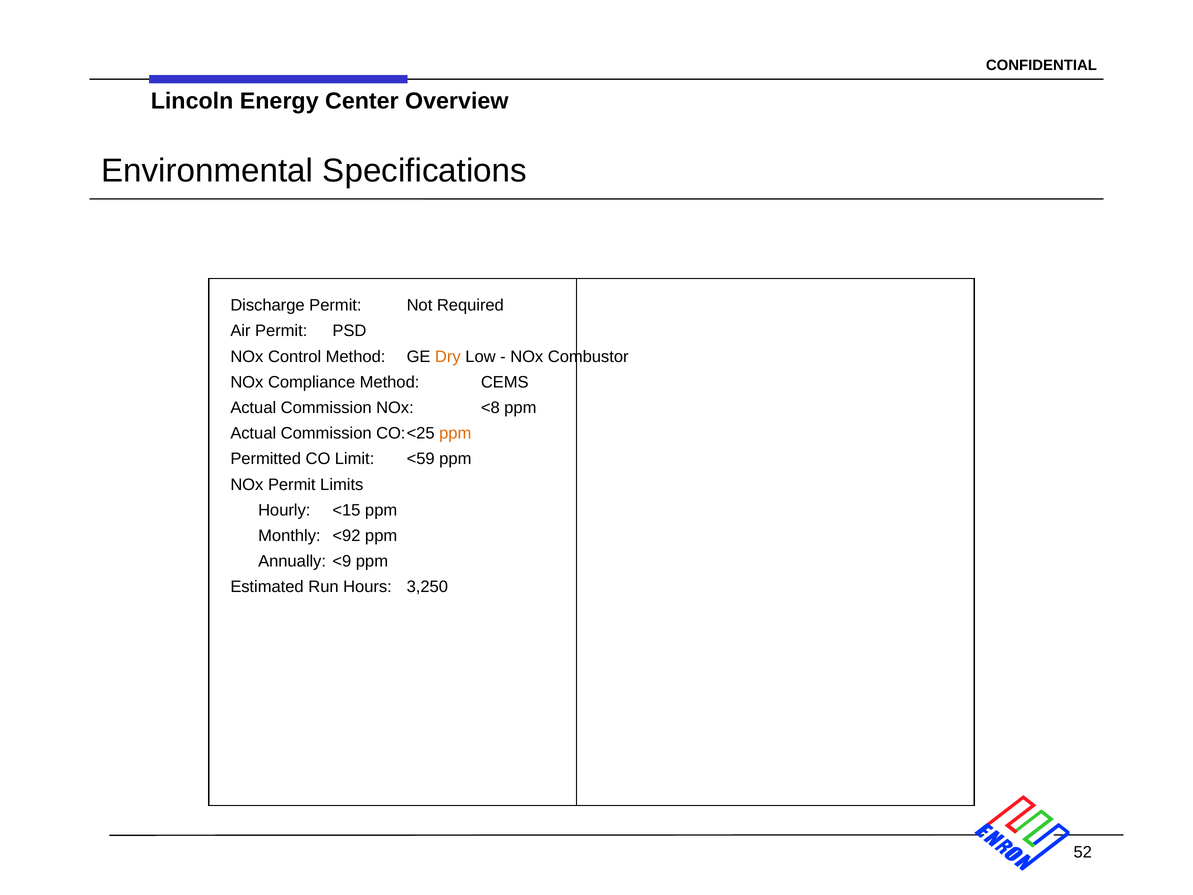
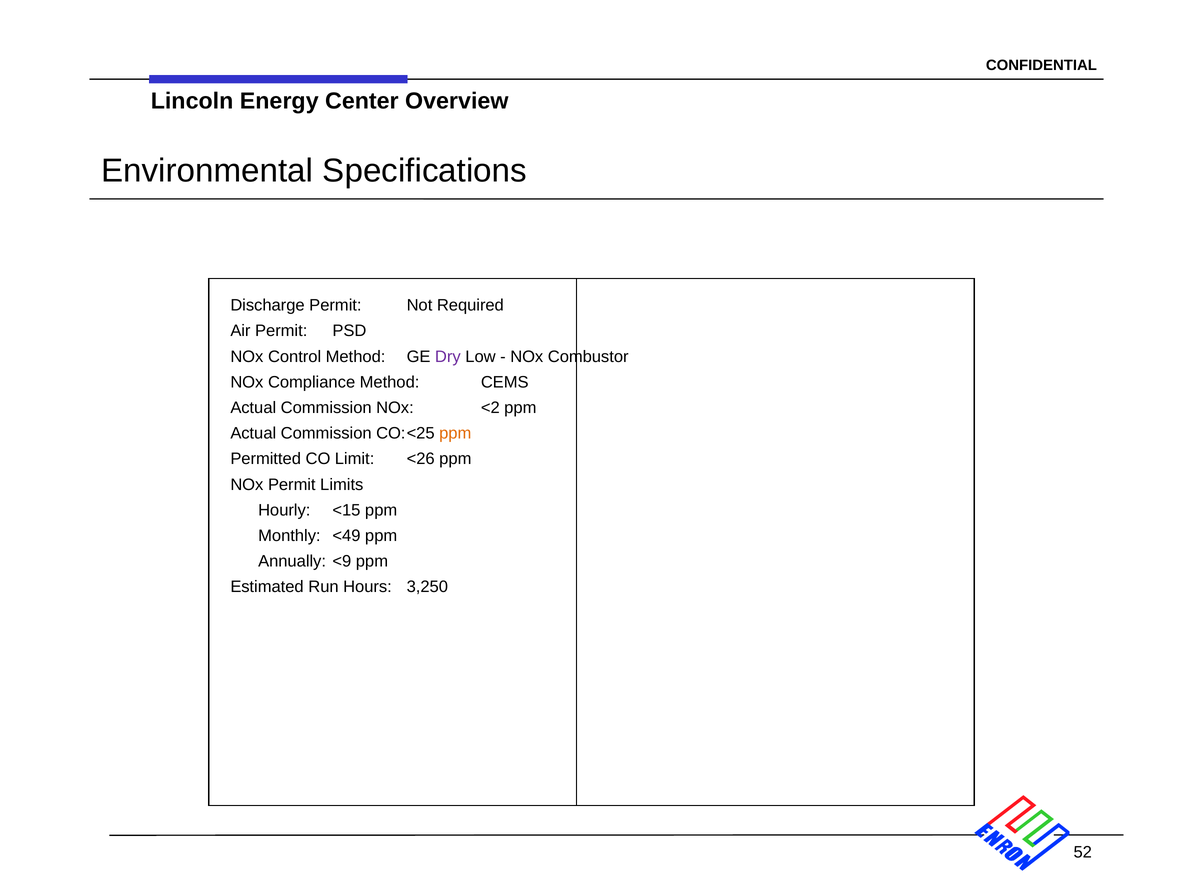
Dry colour: orange -> purple (448, 356)
<8: <8 -> <2 (490, 408)
<59: <59 -> <26 (421, 459)
<92: <92 -> <49 (346, 536)
